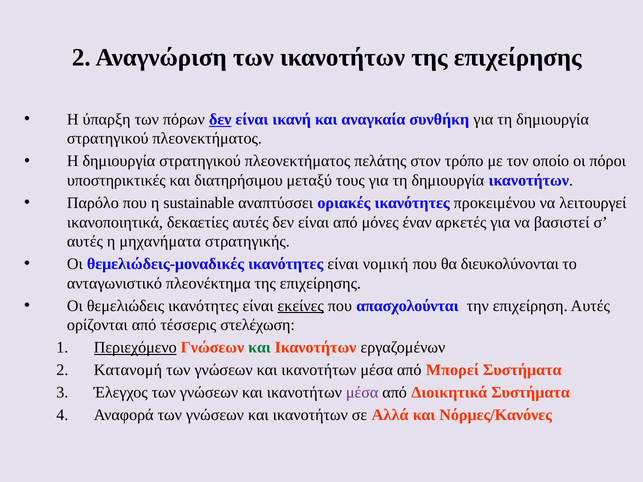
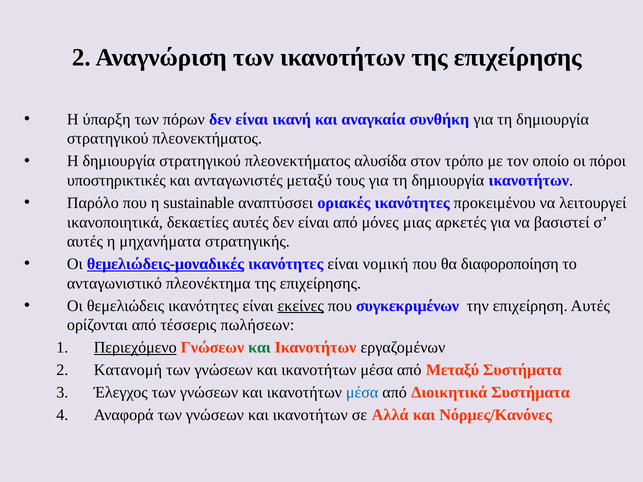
δεν underline: present -> none (220, 119)
πελάτης: πελάτης -> αλυσίδα (380, 161)
διατηρήσιμου: διατηρήσιμου -> ανταγωνιστές (238, 181)
έναν: έναν -> μιας (417, 222)
θεμελιώδεις-μοναδικές underline: none -> present (166, 264)
διευκολύνονται: διευκολύνονται -> διαφοροποίηση (510, 264)
απασχολούνται: απασχολούνται -> συγκεκριμένων (408, 306)
στελέχωση: στελέχωση -> πωλήσεων (257, 325)
από Μπορεί: Μπορεί -> Μεταξύ (453, 370)
μέσα colour: purple -> blue (362, 393)
